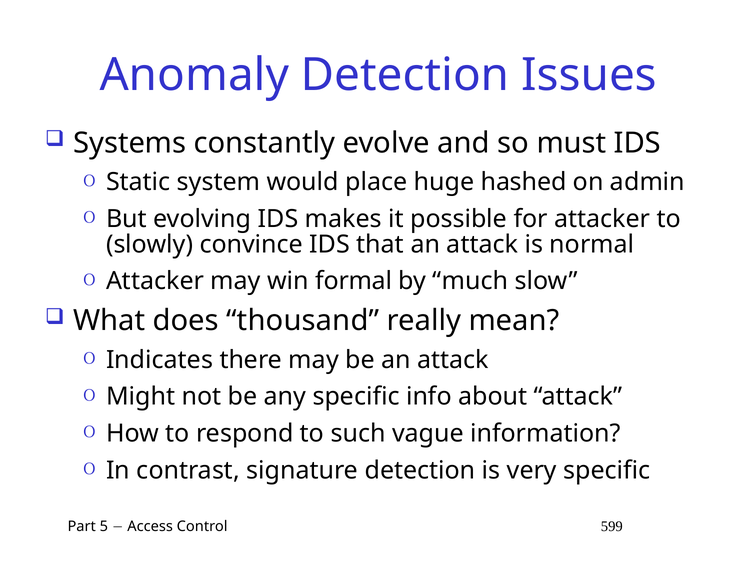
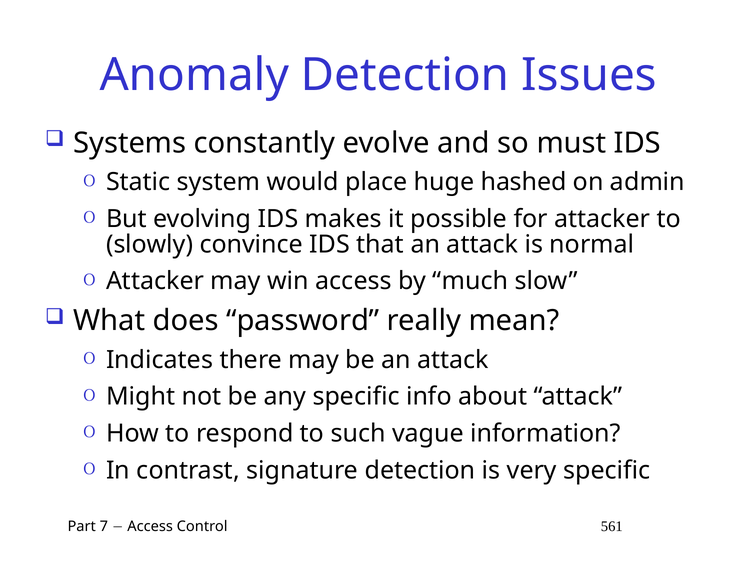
win formal: formal -> access (353, 281)
thousand: thousand -> password (303, 321)
5: 5 -> 7 (104, 527)
599: 599 -> 561 (612, 527)
